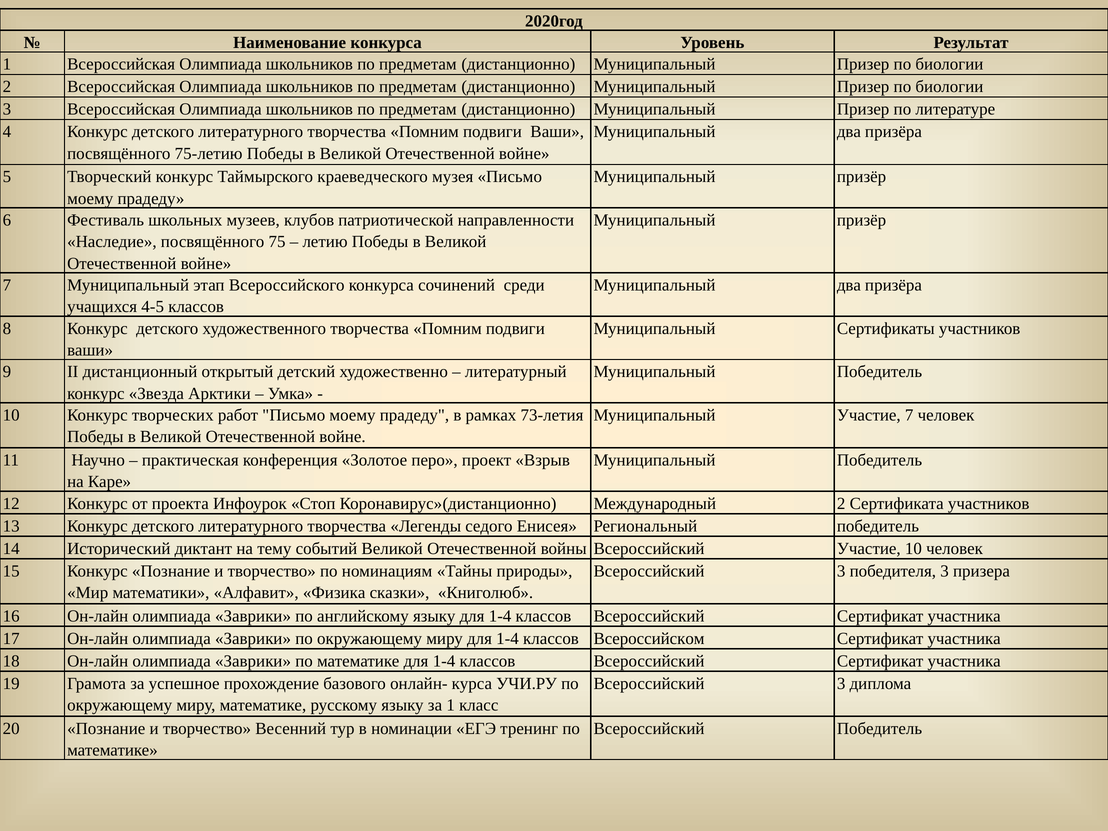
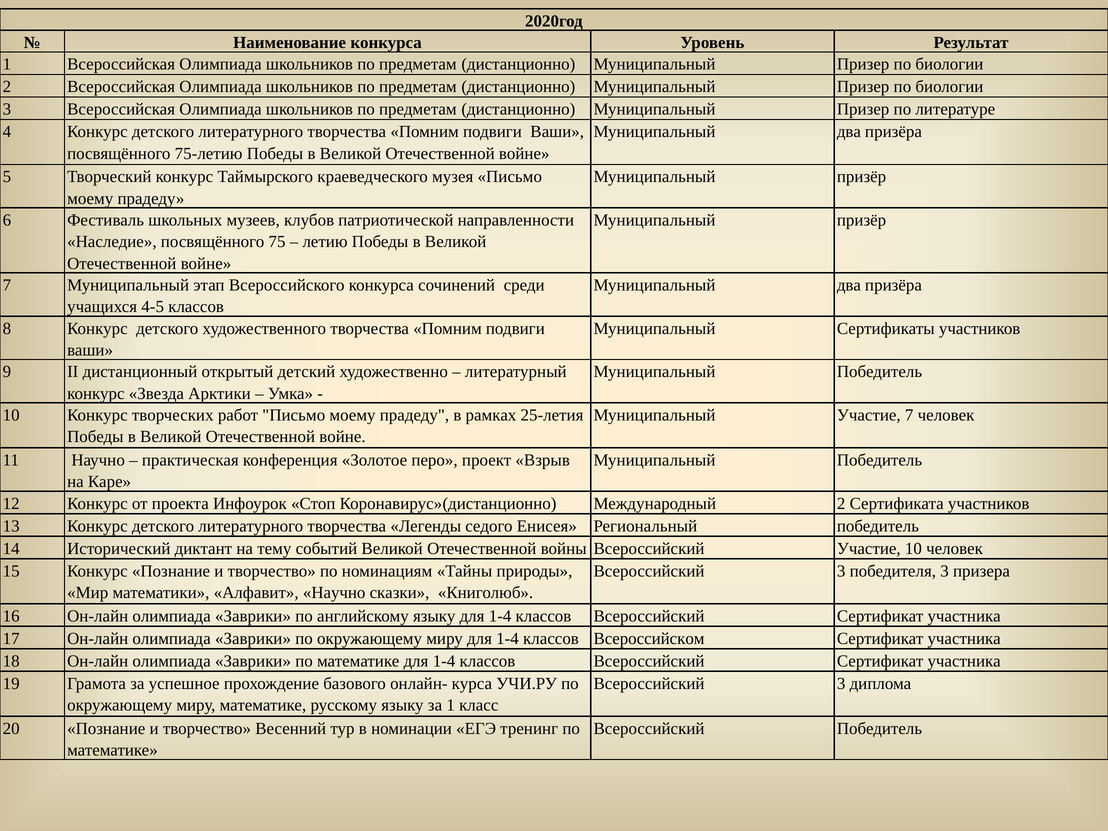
73-летия: 73-летия -> 25-летия (552, 415)
Алфавит Физика: Физика -> Научно (334, 593)
